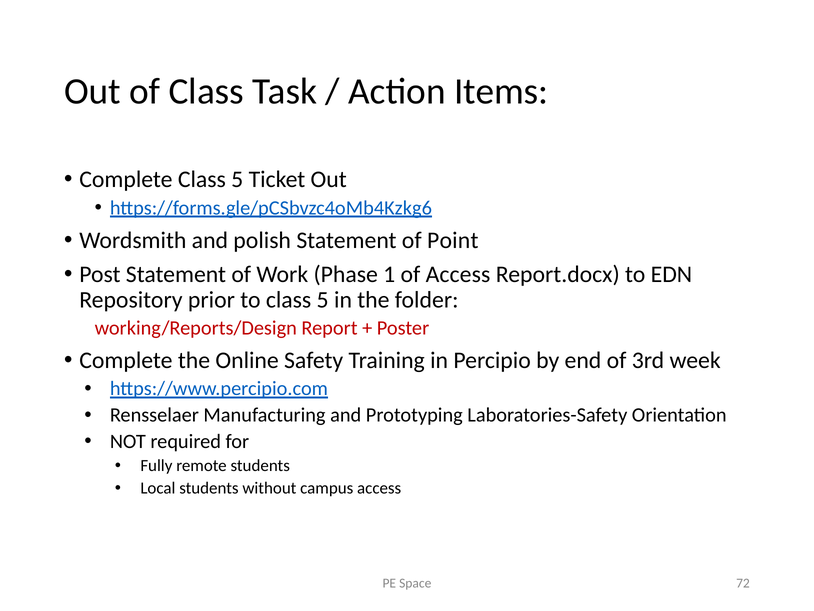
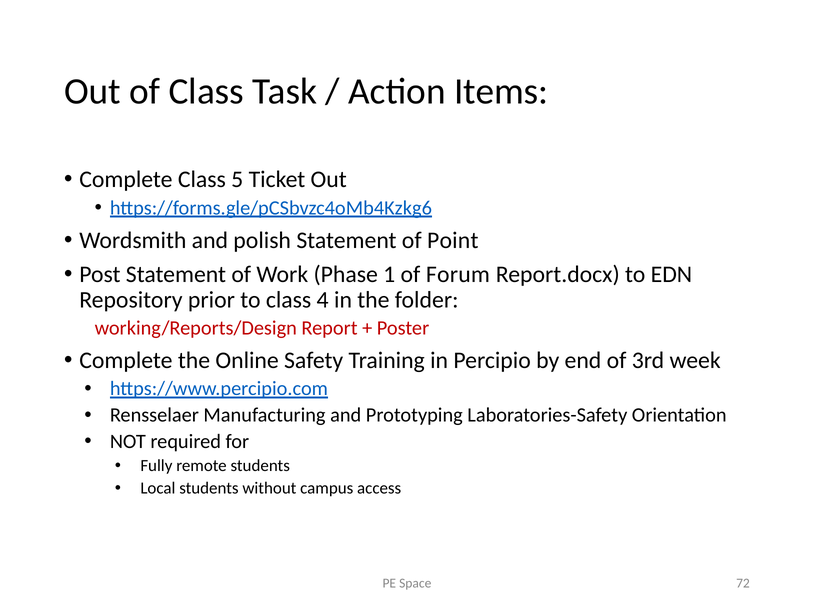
of Access: Access -> Forum (458, 274)
to class 5: 5 -> 4 (323, 300)
